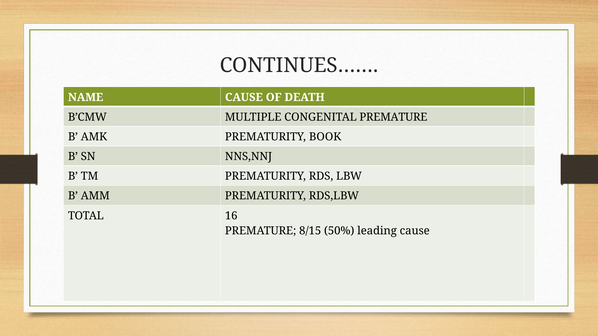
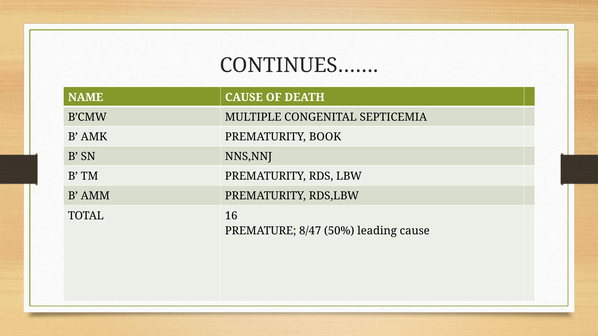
CONGENITAL PREMATURE: PREMATURE -> SEPTICEMIA (393, 117)
8/15: 8/15 -> 8/47 (310, 231)
